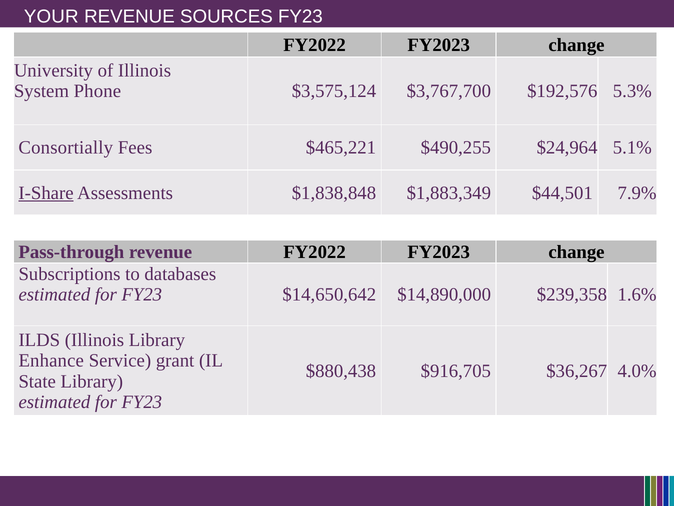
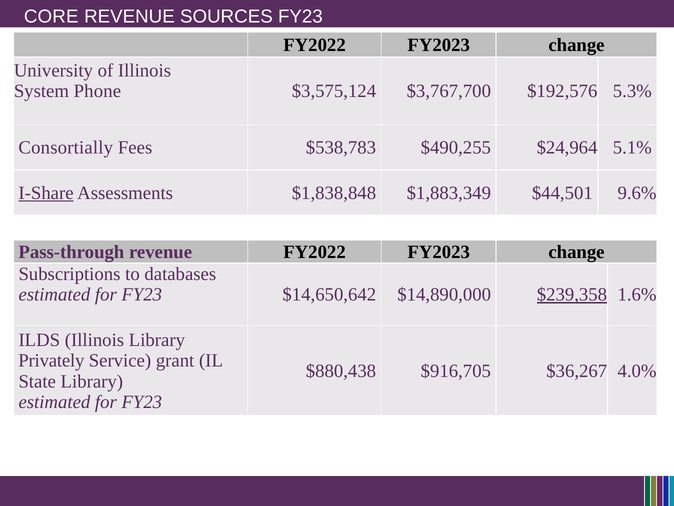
YOUR: YOUR -> CORE (51, 17)
$465,221: $465,221 -> $538,783 (341, 147)
7.9%: 7.9% -> 9.6% (637, 193)
$239,358 underline: none -> present (572, 294)
Enhance: Enhance -> Privately (51, 360)
